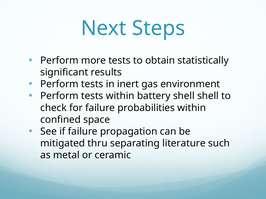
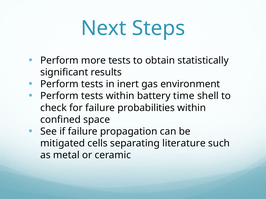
battery shell: shell -> time (184, 96)
thru: thru -> cells (98, 144)
